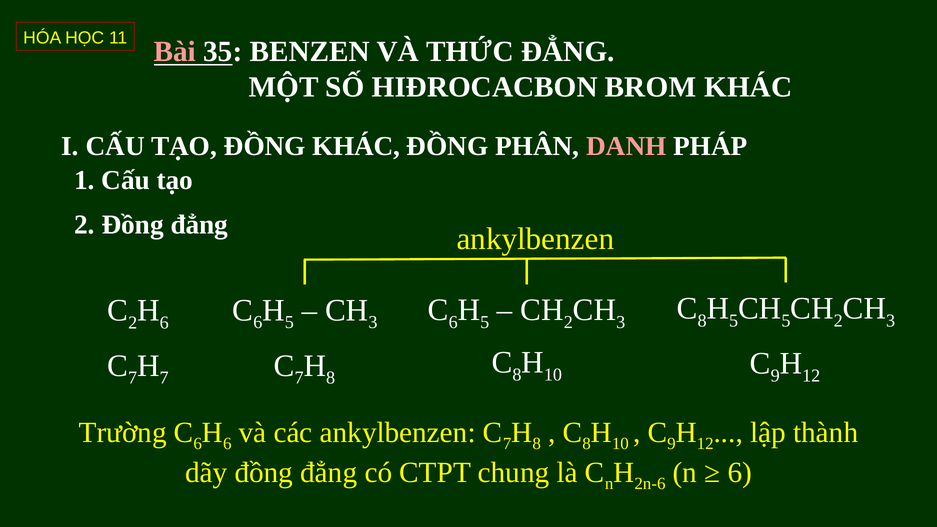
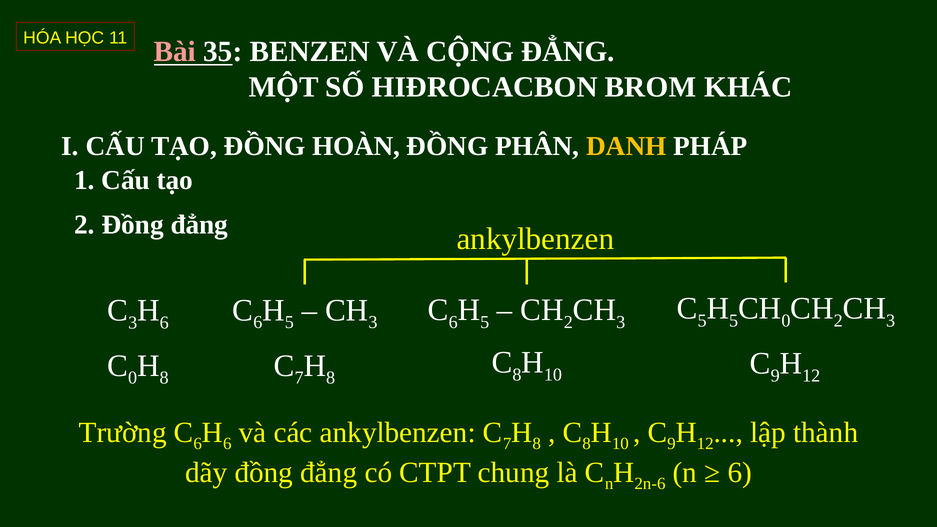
THỨC: THỨC -> CỘNG (470, 52)
ĐỒNG KHÁC: KHÁC -> HOÀN (356, 146)
DANH colour: pink -> yellow (626, 146)
2: 2 -> 3 (133, 323)
8: 8 -> 5 (702, 321)
5: 5 -> 0 (786, 321)
7: 7 -> 0 (133, 378)
7: 7 -> 8 (164, 378)
